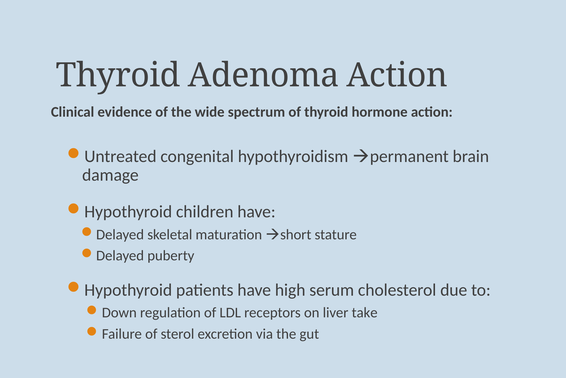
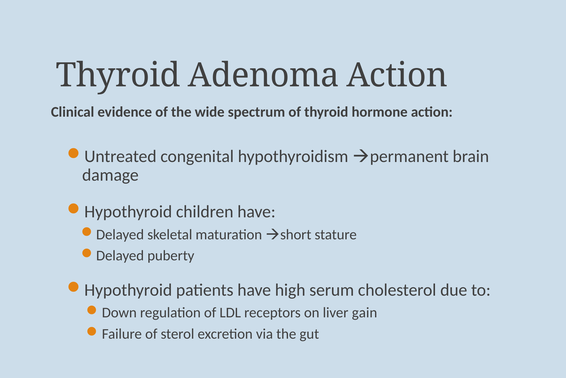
take: take -> gain (365, 312)
